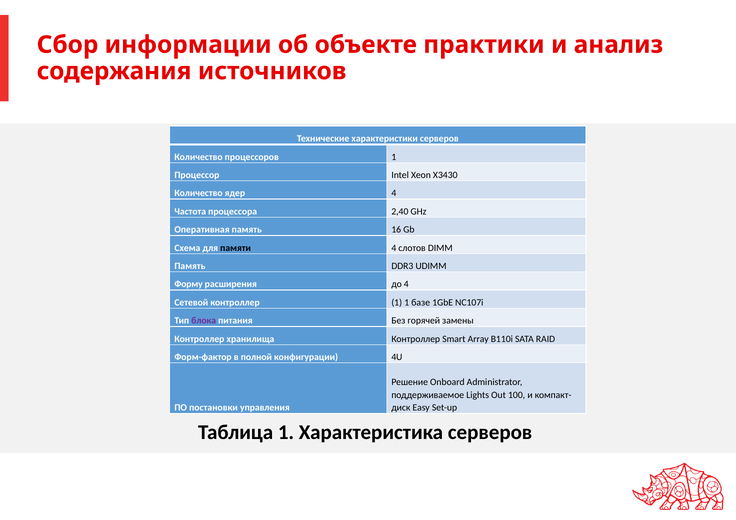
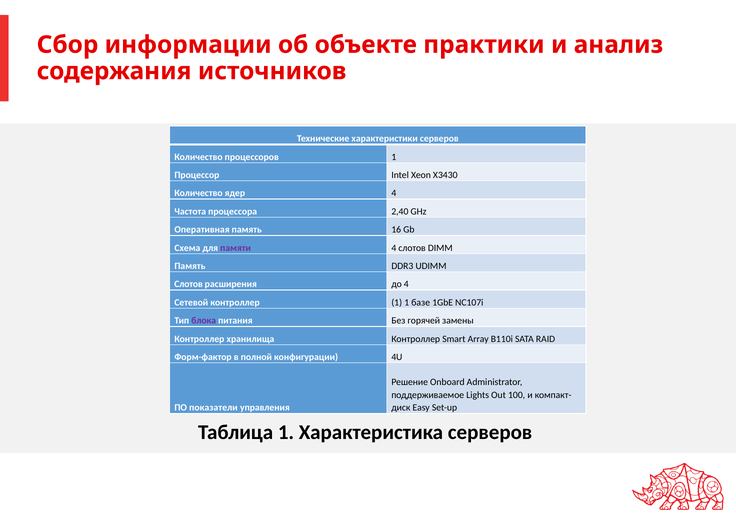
памяти colour: black -> purple (236, 248)
Форму: Форму -> Слотов (189, 284)
постановки: постановки -> показатели (213, 408)
